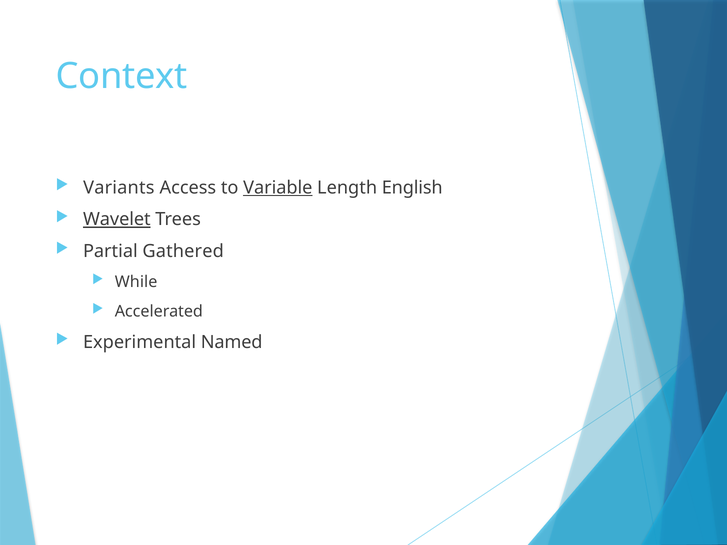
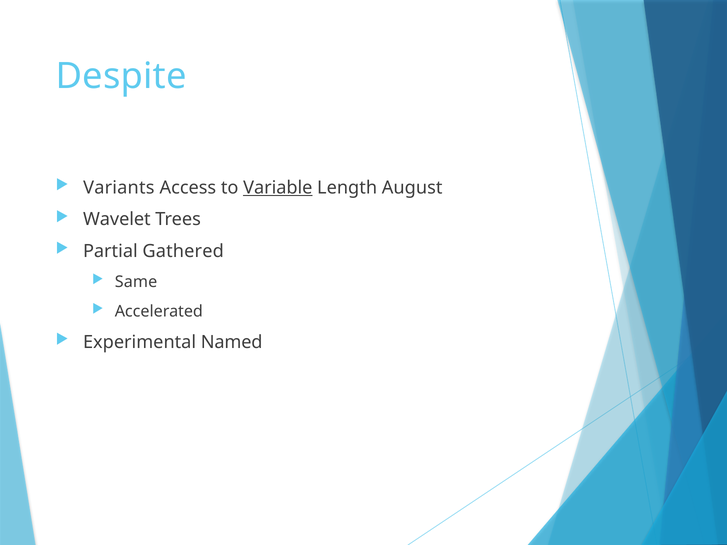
Context: Context -> Despite (121, 76)
English: English -> August (412, 188)
Wavelet underline: present -> none (117, 220)
While: While -> Same (136, 282)
